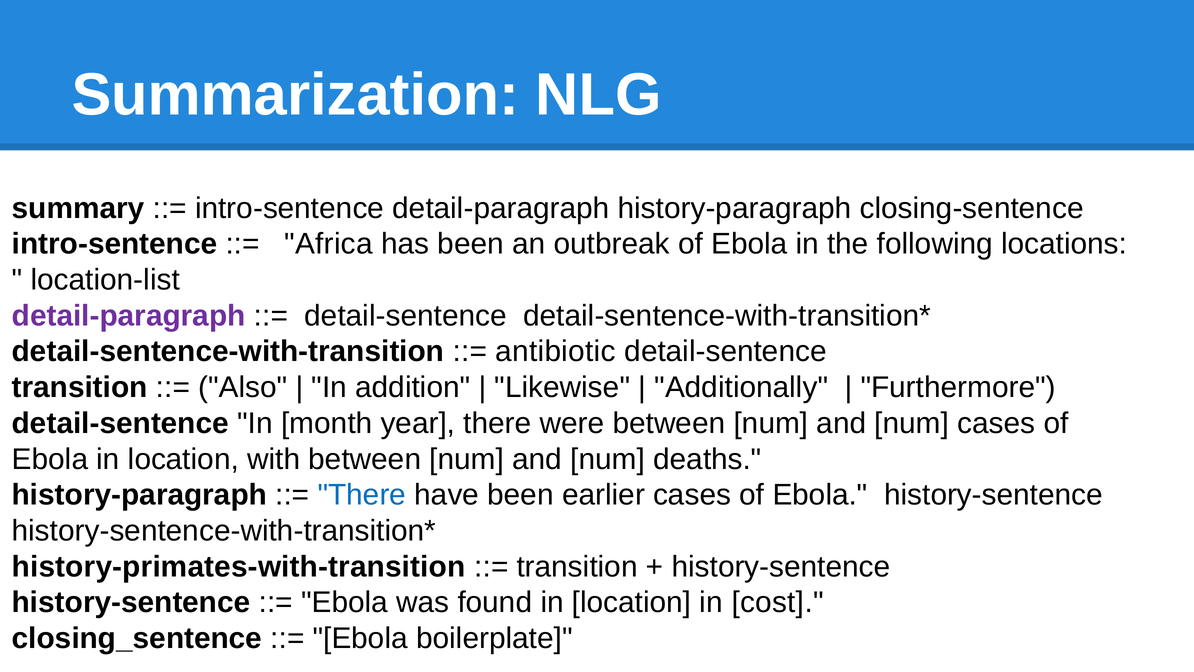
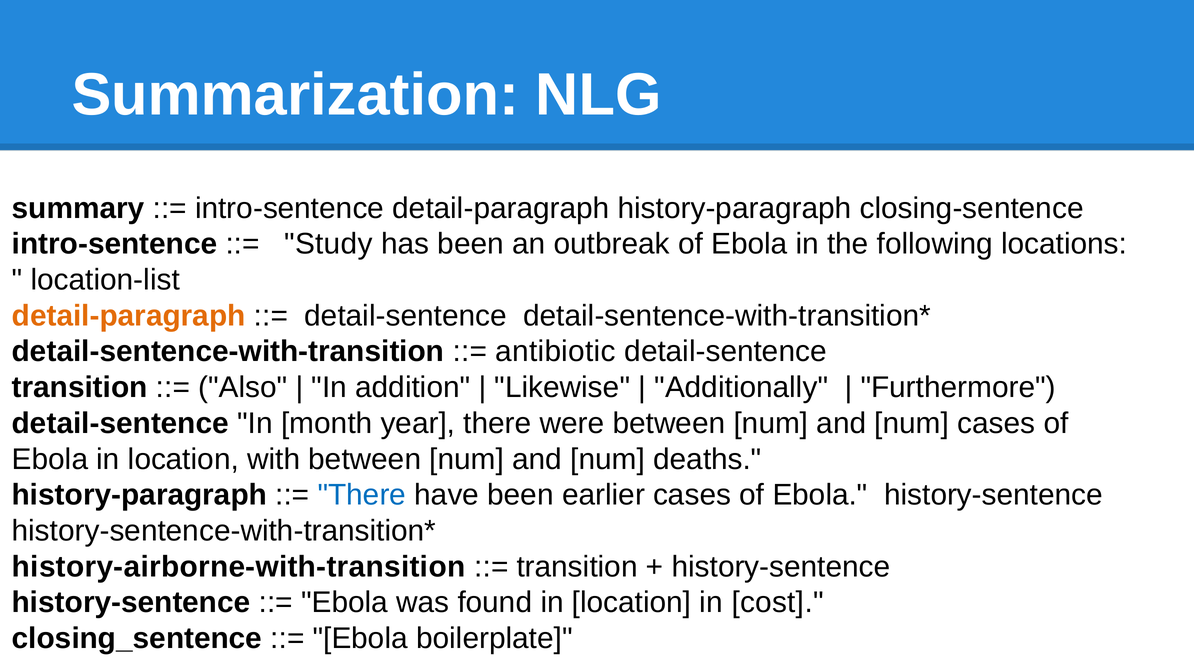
Africa: Africa -> Study (329, 244)
detail-paragraph colour: purple -> orange (129, 316)
history-primates-with-transition: history-primates-with-transition -> history-airborne-with-transition (239, 566)
